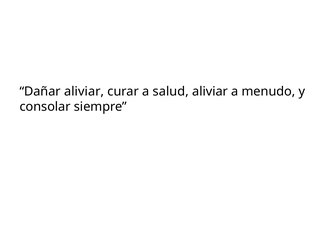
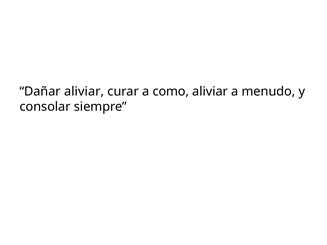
salud: salud -> como (171, 91)
